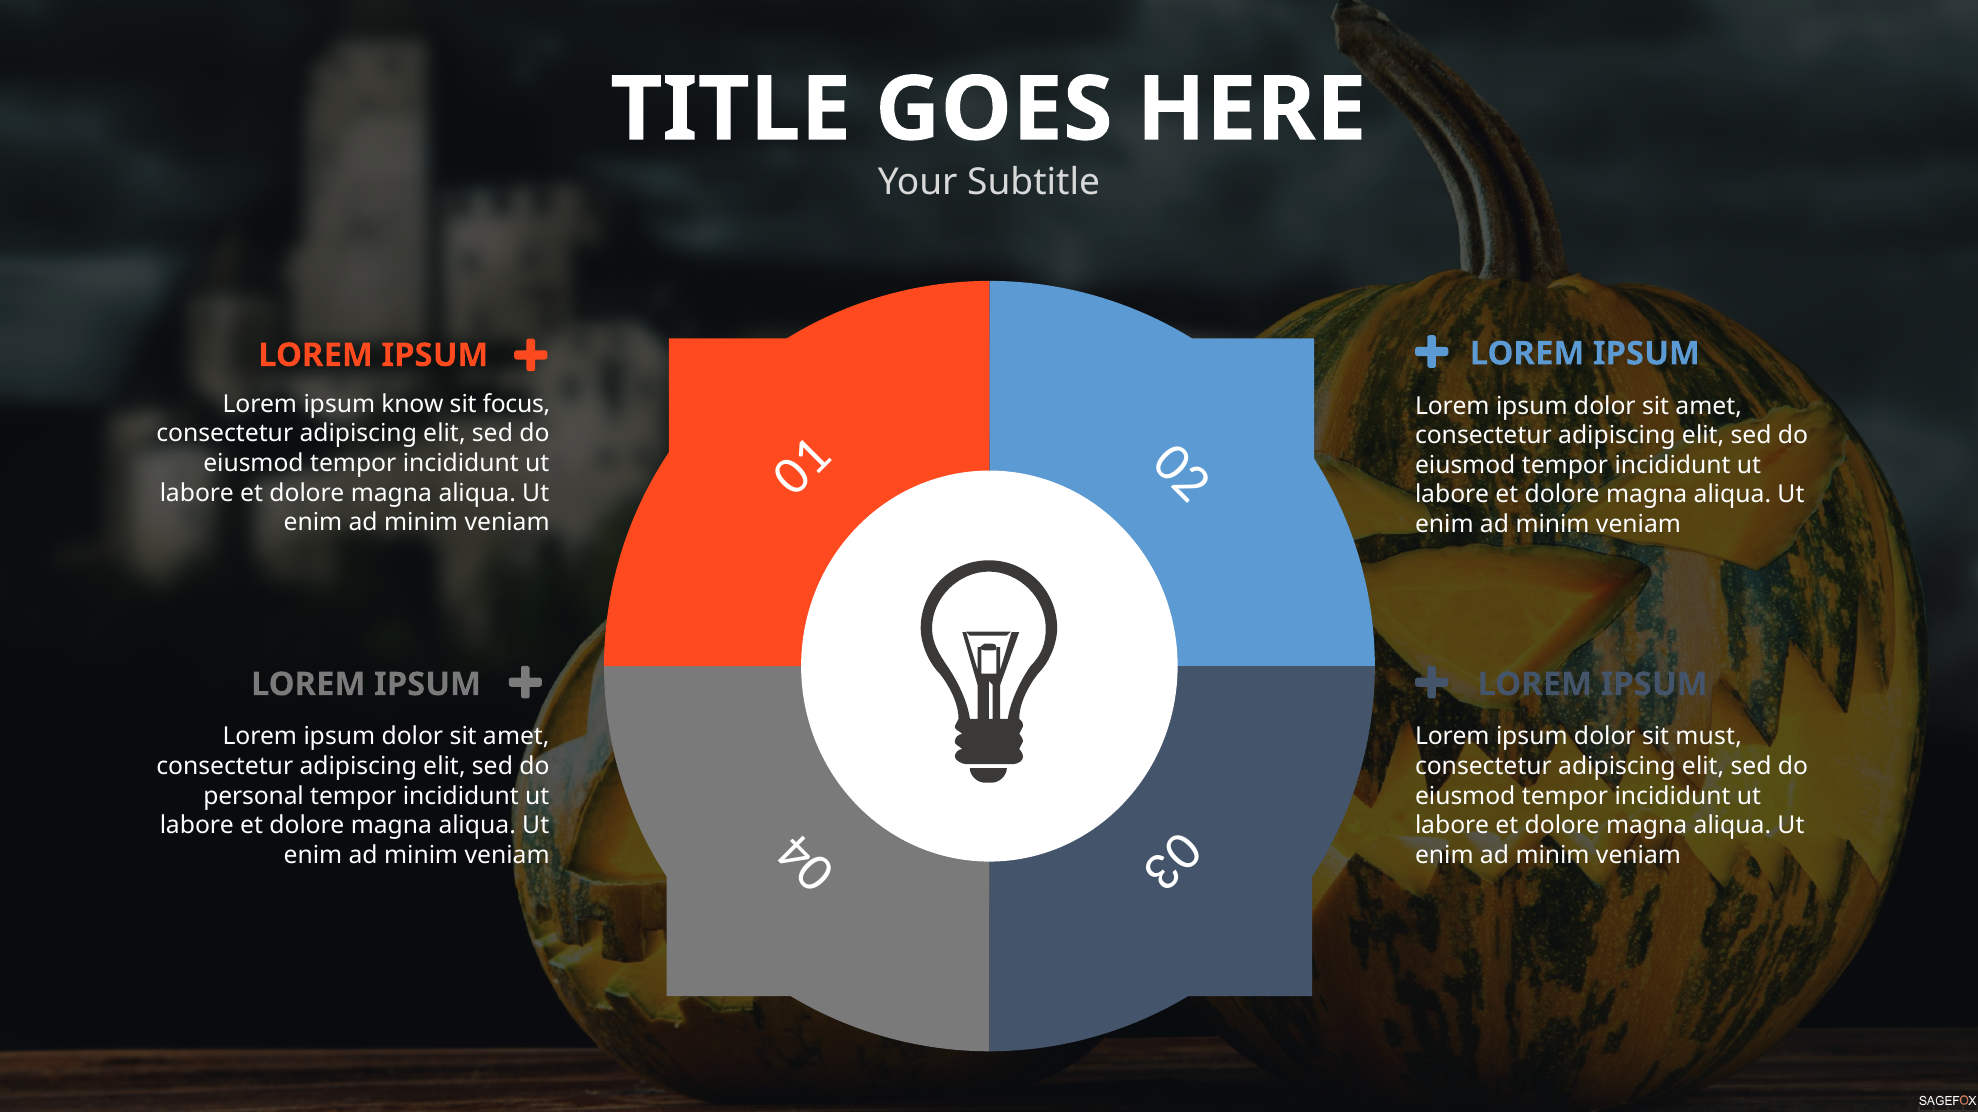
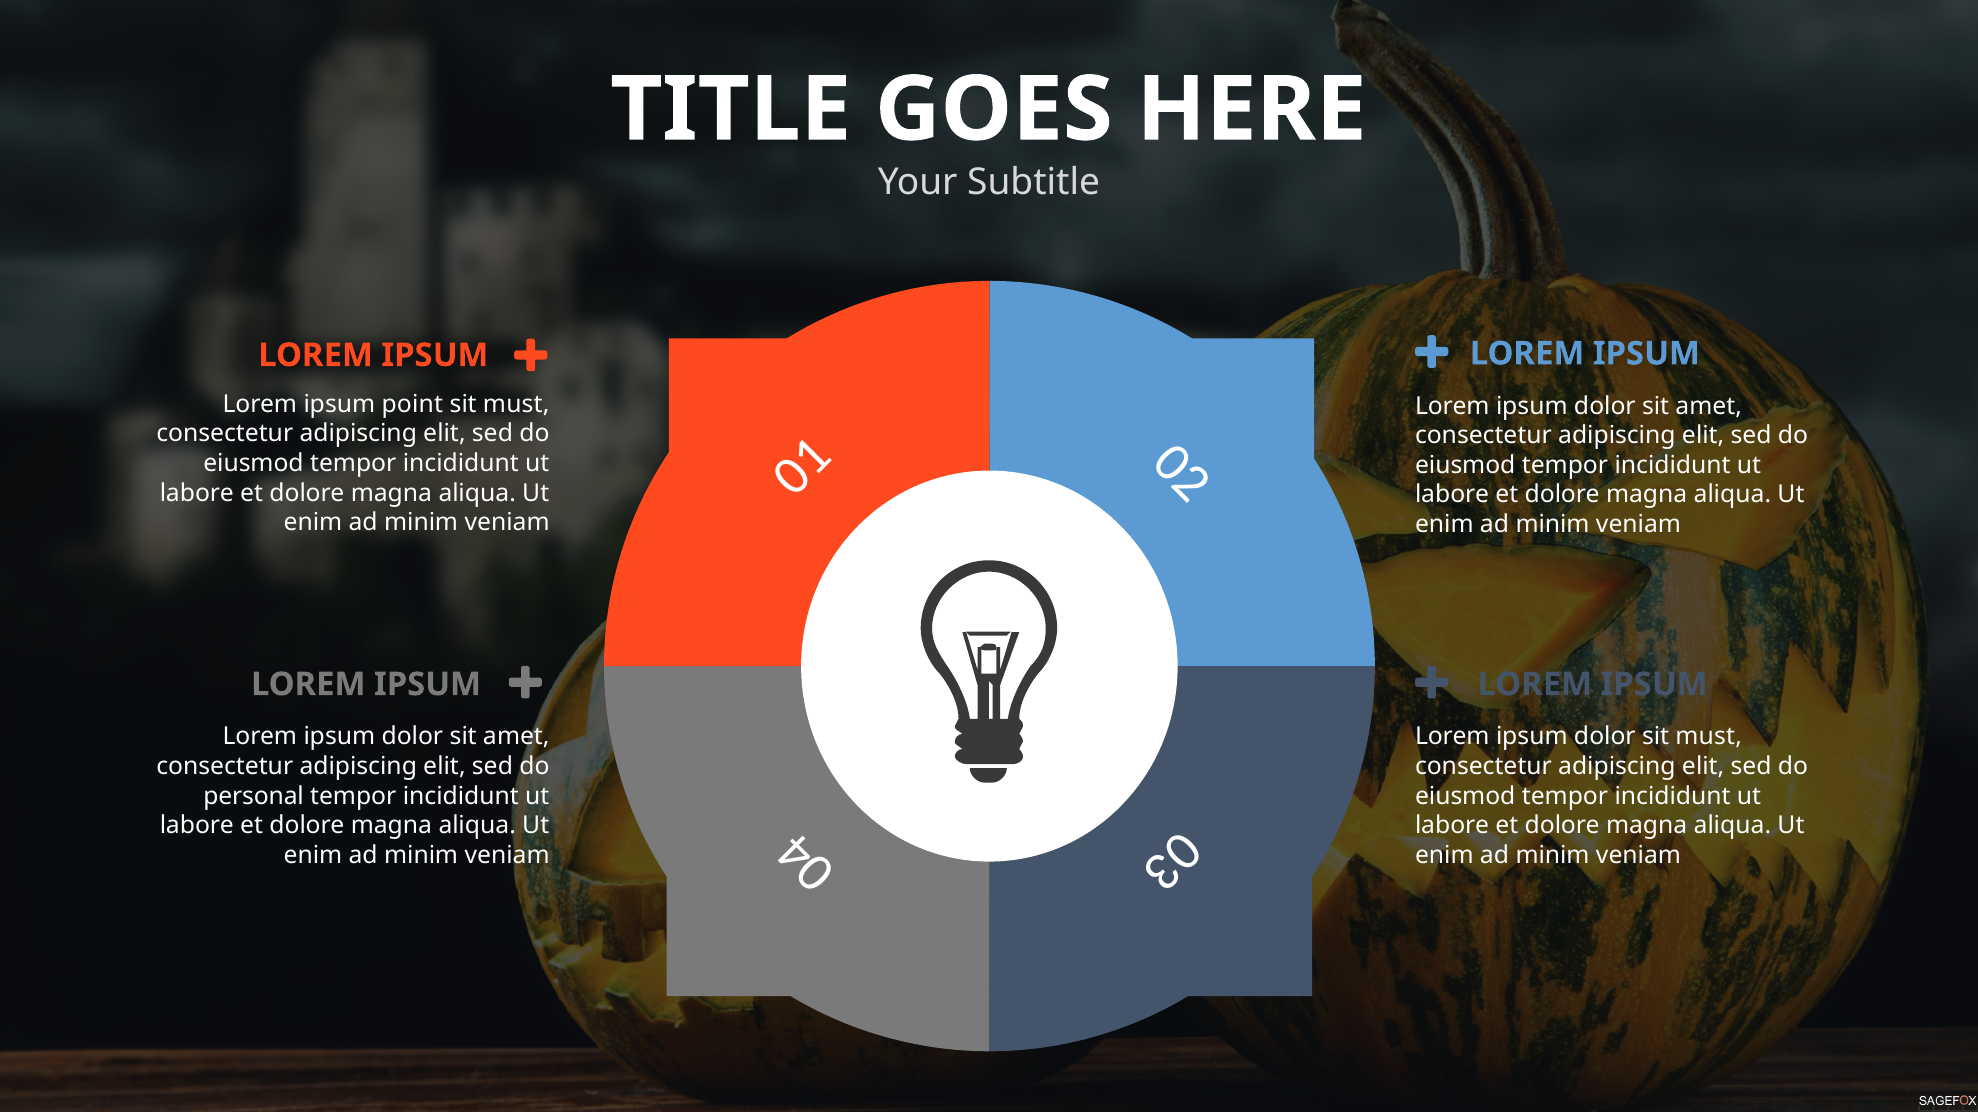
know: know -> point (412, 404)
focus: focus -> must (516, 404)
